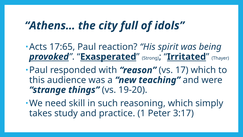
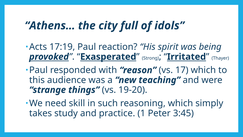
17:65: 17:65 -> 17:19 (62, 47)
3:17: 3:17 -> 3:45 (183, 113)
